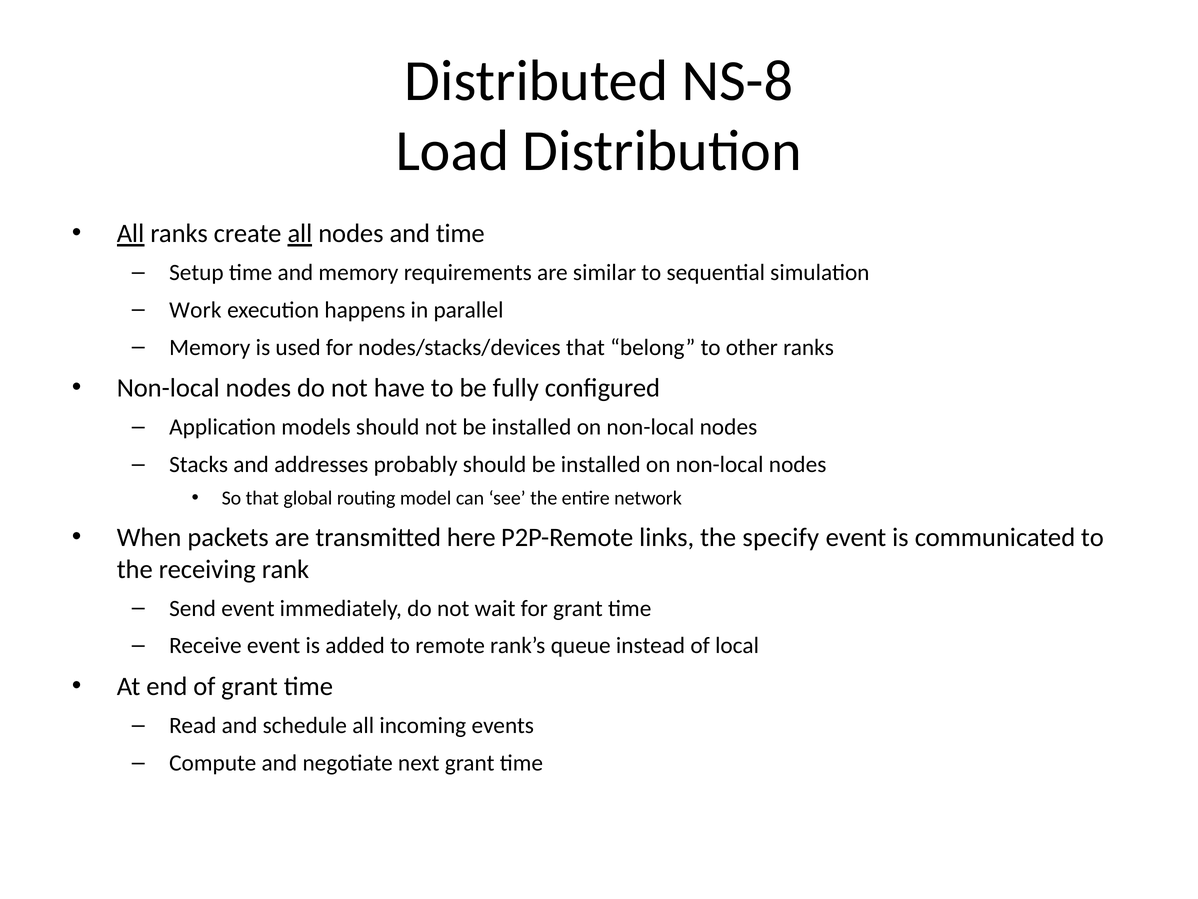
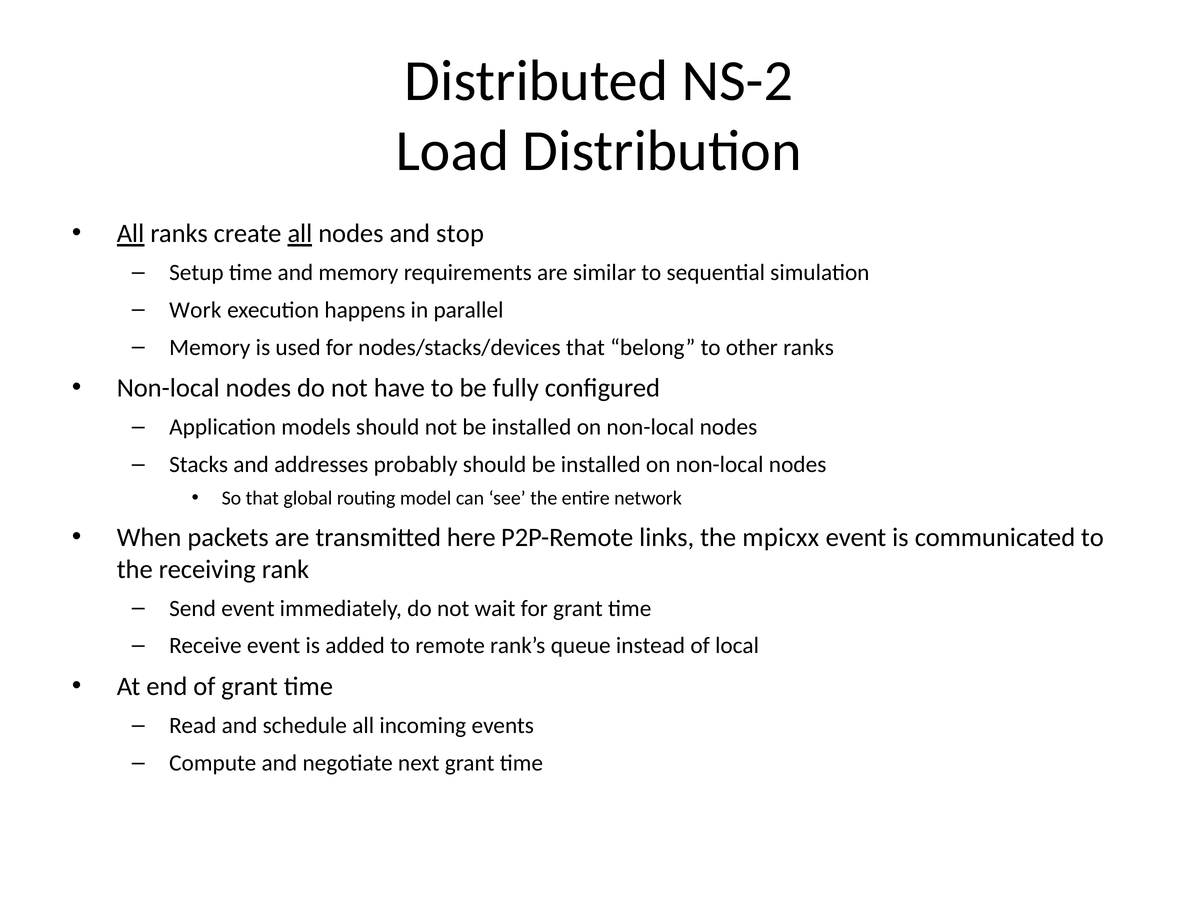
NS-8: NS-8 -> NS-2 (737, 81)
and time: time -> stop (460, 233)
specify: specify -> mpicxx (781, 537)
